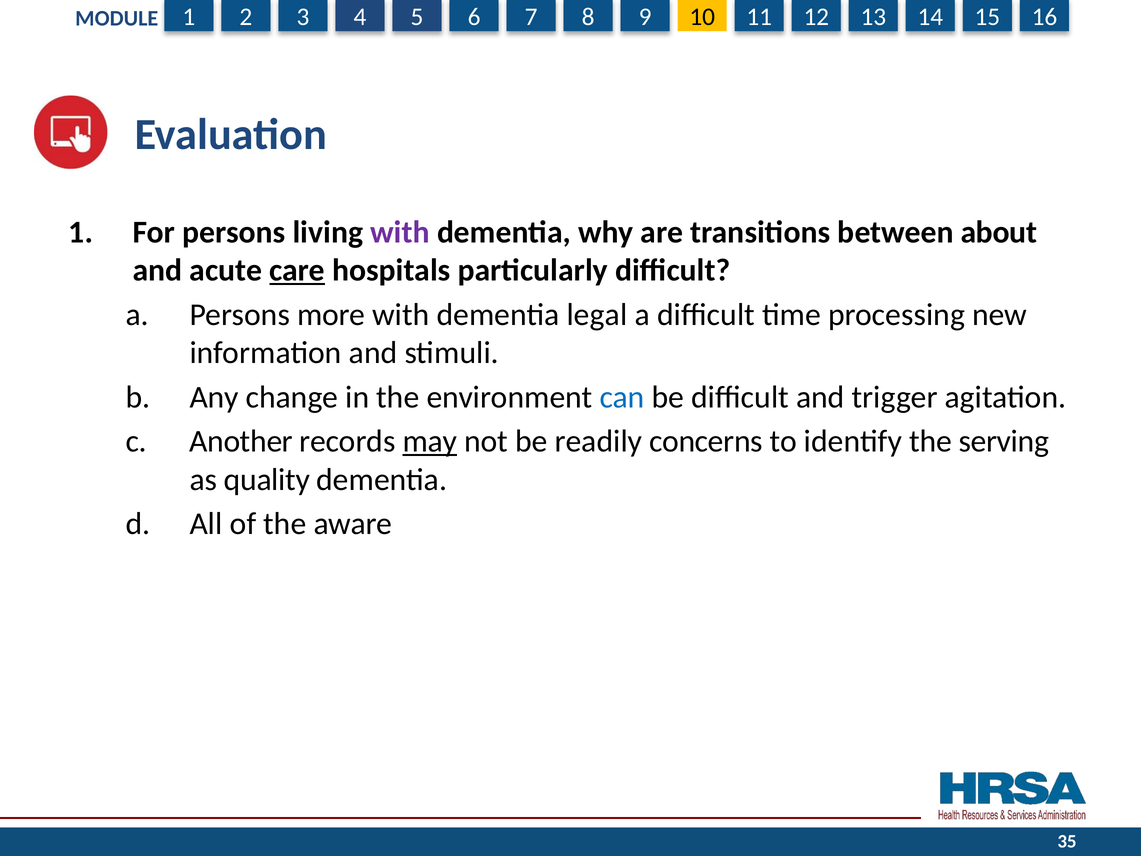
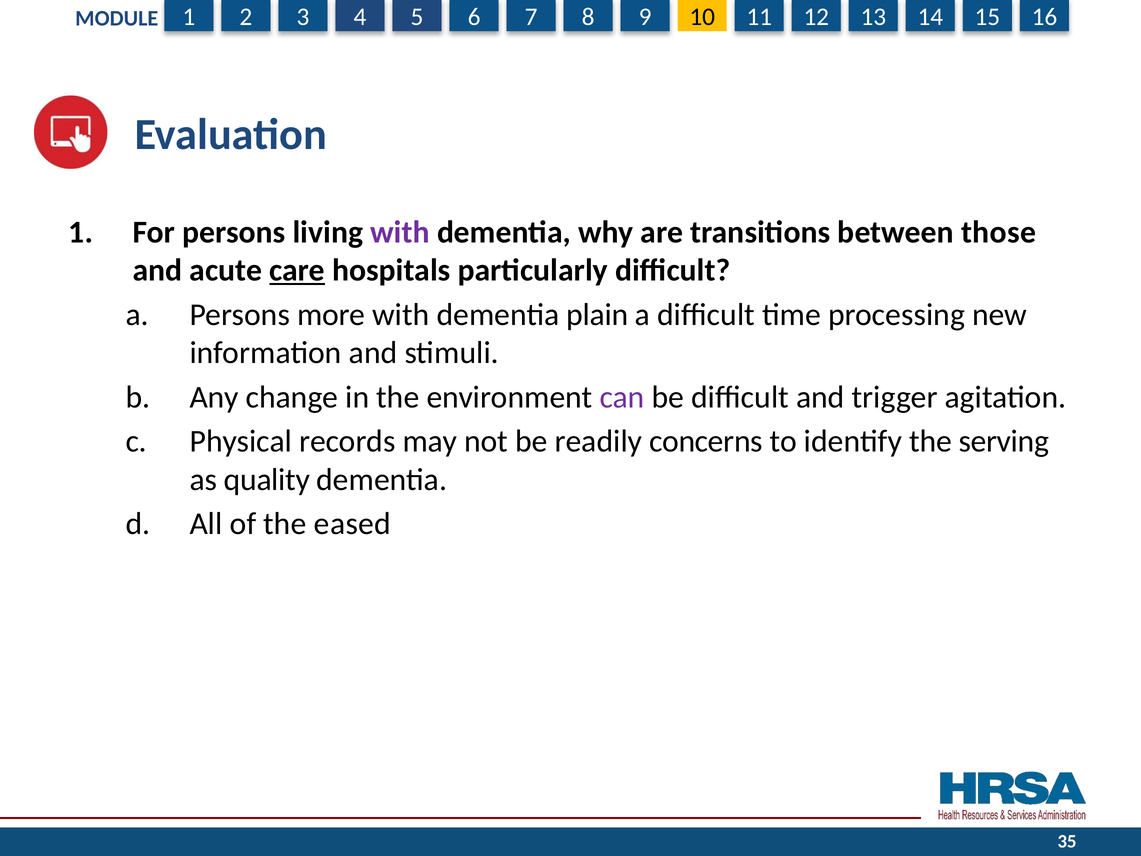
about: about -> those (999, 232)
legal: legal -> plain (597, 315)
can colour: blue -> purple (622, 397)
Another: Another -> Physical (241, 441)
may underline: present -> none (430, 441)
aware: aware -> eased (353, 524)
